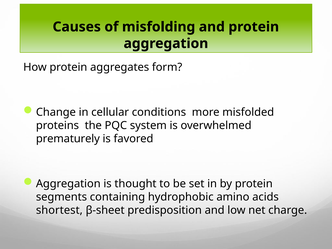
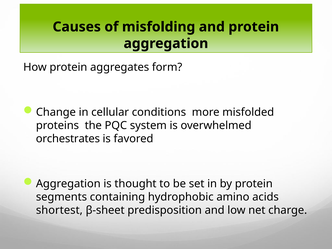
prematurely: prematurely -> orchestrates (68, 139)
